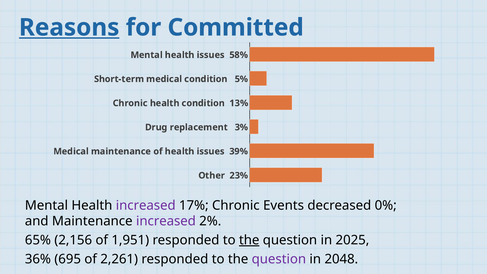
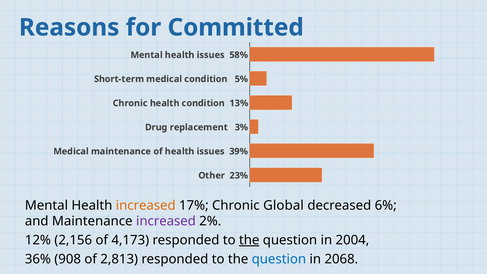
Reasons underline: present -> none (69, 27)
increased colour: purple -> orange (146, 205)
Events: Events -> Global (283, 205)
0%: 0% -> 6% (386, 205)
65%: 65% -> 12% (38, 240)
1,951: 1,951 -> 4,173 (130, 240)
2025: 2025 -> 2004 (352, 240)
695: 695 -> 908 (68, 259)
2,261: 2,261 -> 2,813 (119, 259)
question colour: purple -> blue (279, 259)
2048: 2048 -> 2068 (341, 259)
